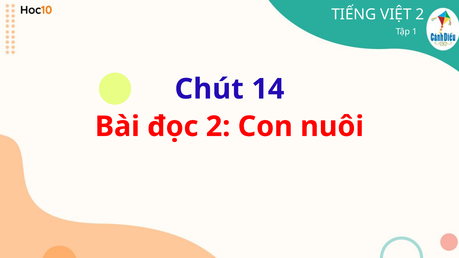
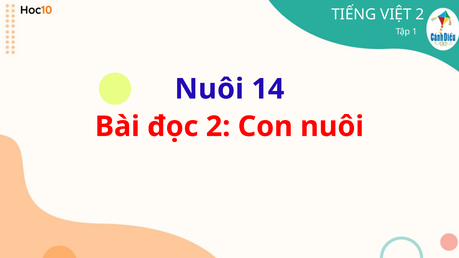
Chút: Chút -> Nuôi (209, 89)
